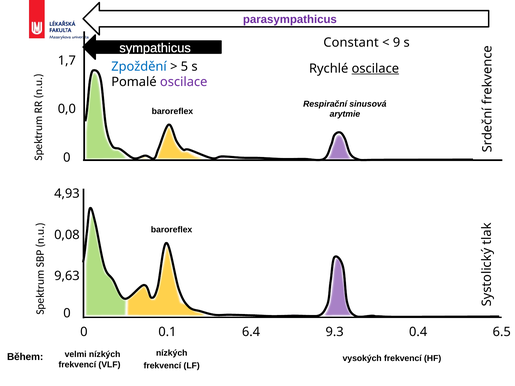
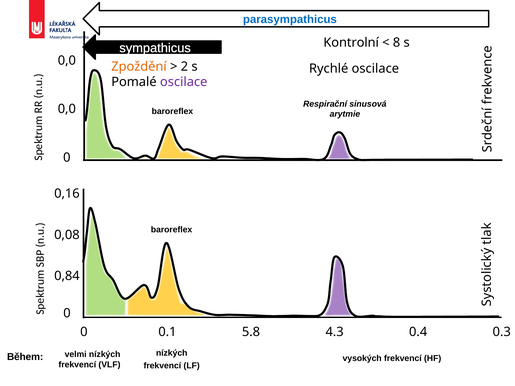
parasympathicus colour: purple -> blue (290, 20)
Constant: Constant -> Kontrolní (351, 43)
9: 9 -> 8 (397, 43)
1,7: 1,7 -> 0,0 (67, 61)
Zpoždění colour: blue -> orange (139, 66)
5: 5 -> 2 (184, 66)
oscilace underline: present -> none (375, 69)
4,93: 4,93 -> 0,16 (67, 194)
9,63: 9,63 -> 0,84 (67, 276)
6.4: 6.4 -> 5.8 (251, 332)
9.3: 9.3 -> 4.3 (335, 332)
6.5: 6.5 -> 0.3 (502, 332)
